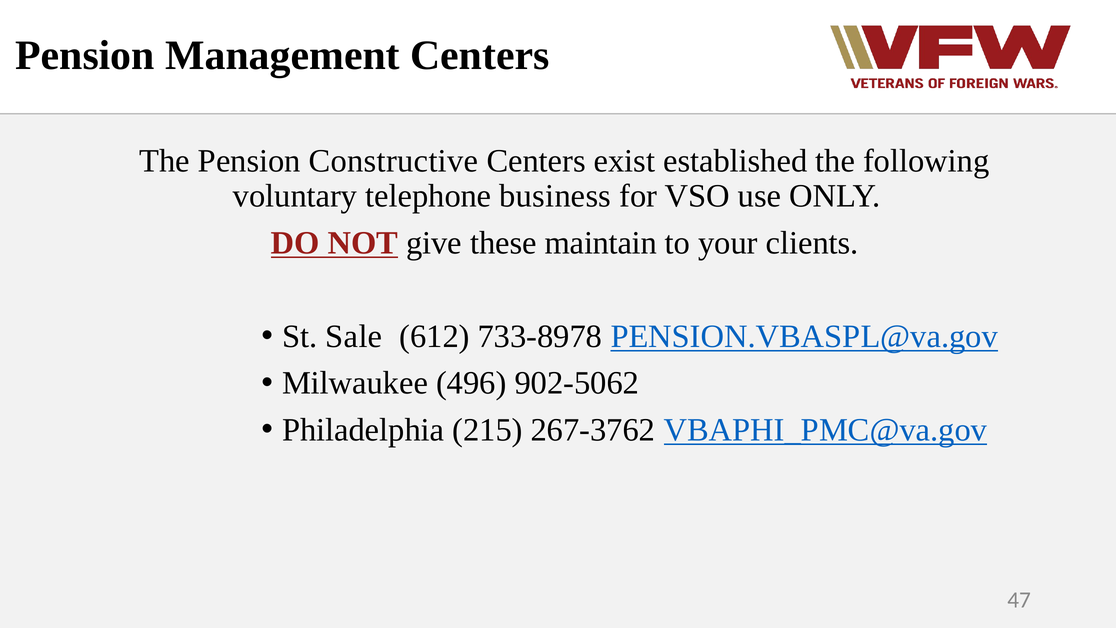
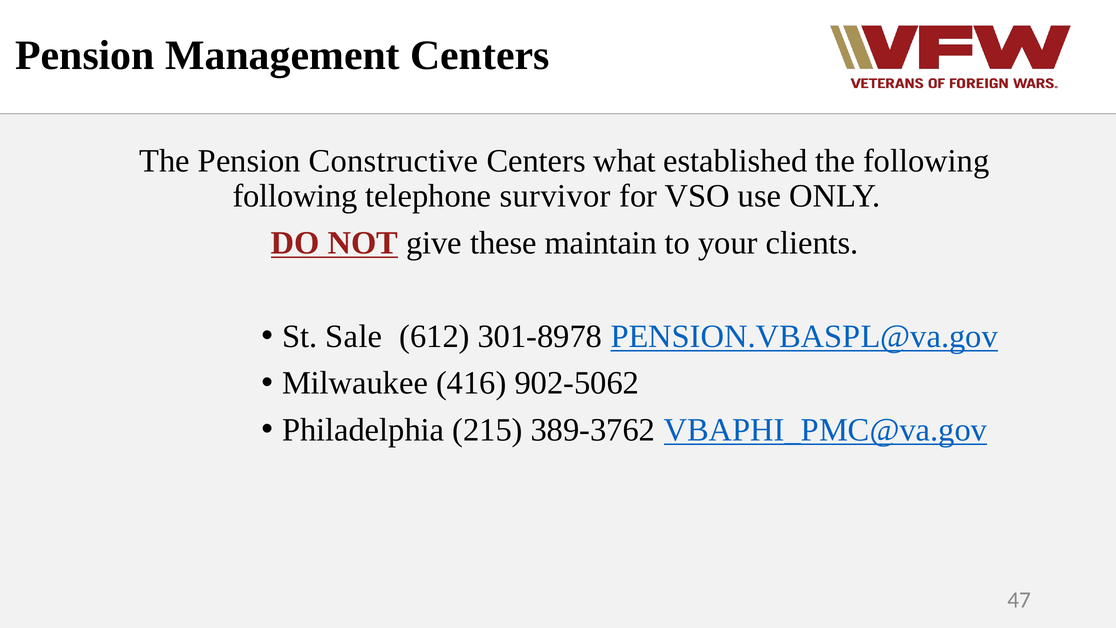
exist: exist -> what (625, 161)
voluntary: voluntary -> following (295, 196)
business: business -> survivor (555, 196)
733-8978: 733-8978 -> 301-8978 (540, 336)
496: 496 -> 416 (471, 383)
267-3762: 267-3762 -> 389-3762 (593, 430)
